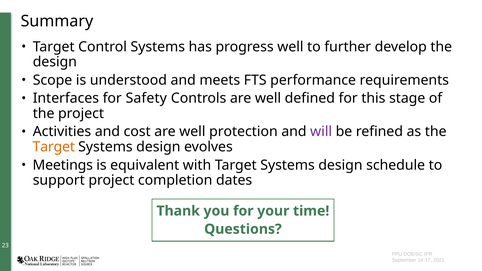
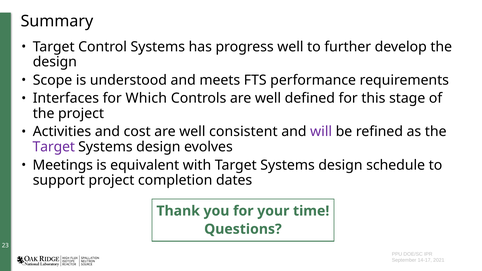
Safety: Safety -> Which (146, 98)
protection: protection -> consistent (243, 132)
Target colour: orange -> purple (54, 147)
